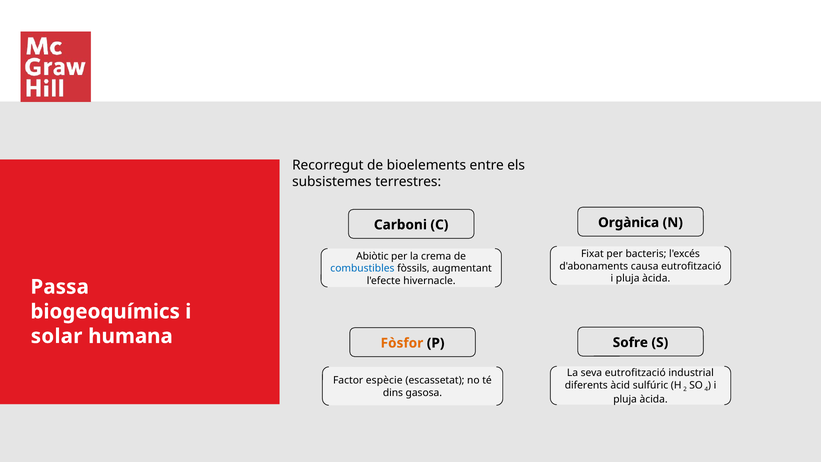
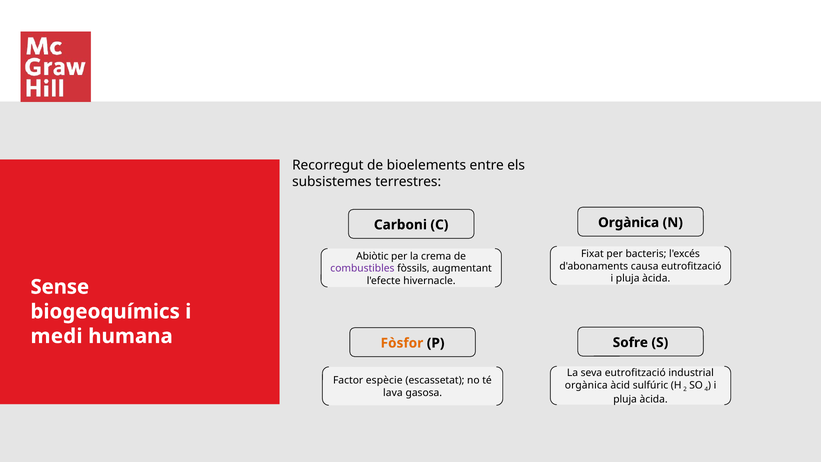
combustibles colour: blue -> purple (362, 268)
Passa: Passa -> Sense (60, 287)
solar: solar -> medi (57, 336)
diferents: diferents -> orgànica (586, 385)
dins: dins -> lava (393, 393)
